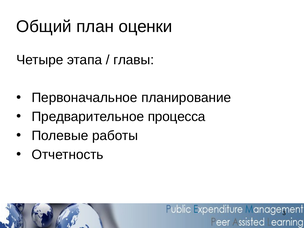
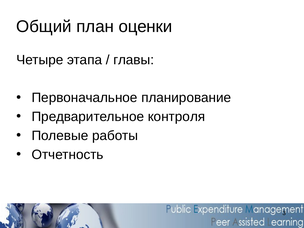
процесса: процесса -> контроля (177, 117)
